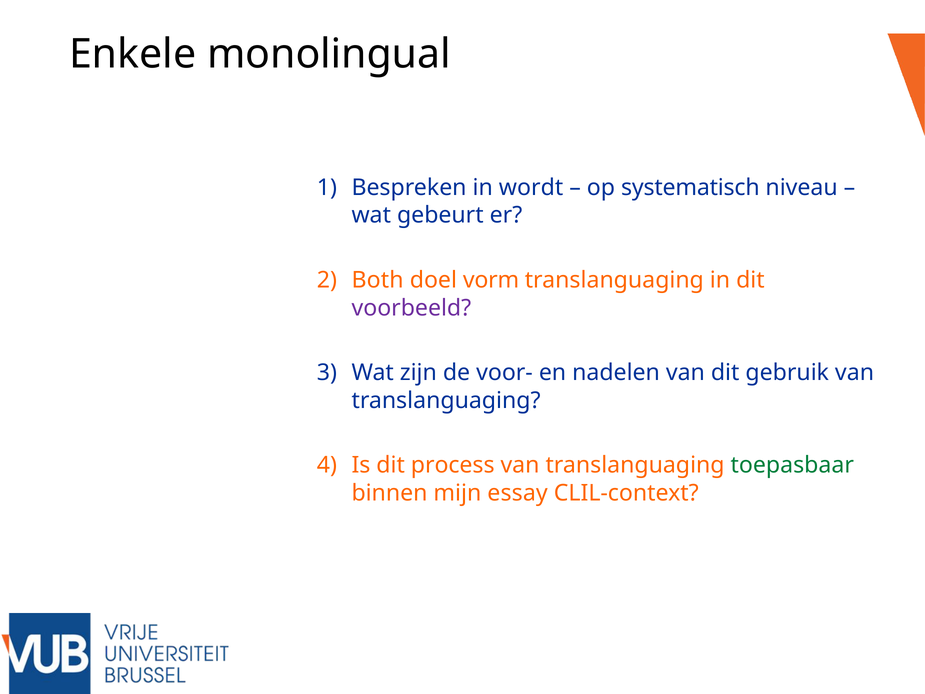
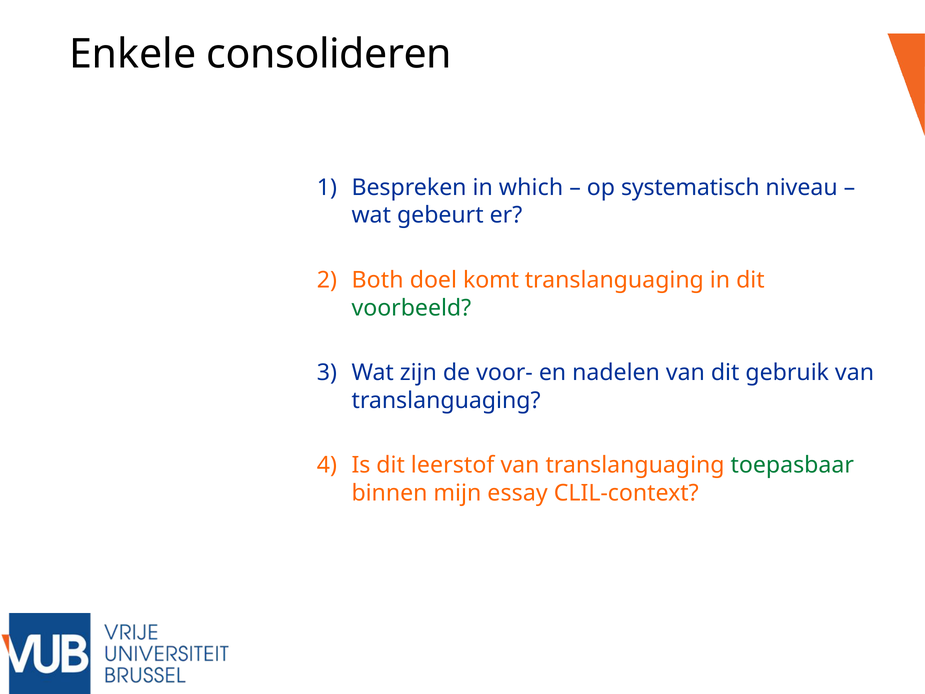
monolingual: monolingual -> consolideren (329, 54)
wordt: wordt -> which (531, 188)
vorm: vorm -> komt (491, 280)
voorbeeld colour: purple -> green (411, 308)
process: process -> leerstof (453, 465)
